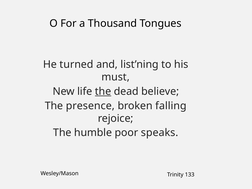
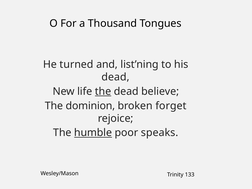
must: must -> dead (116, 77)
presence: presence -> dominion (90, 106)
falling: falling -> forget (171, 106)
humble underline: none -> present (93, 133)
